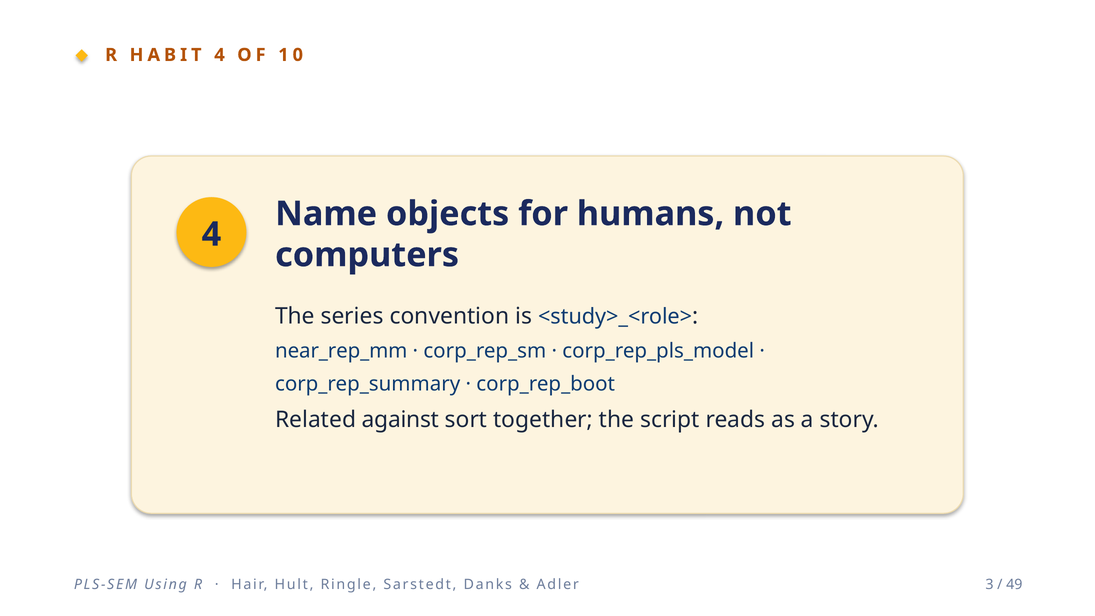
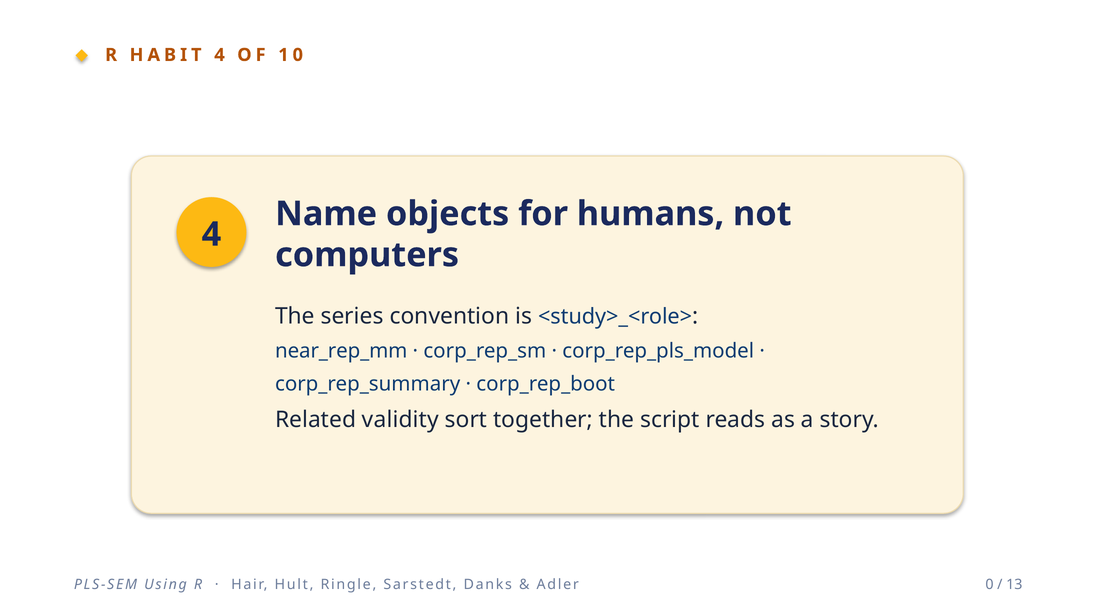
against: against -> validity (400, 420)
3: 3 -> 0 (990, 584)
49: 49 -> 13 (1014, 584)
